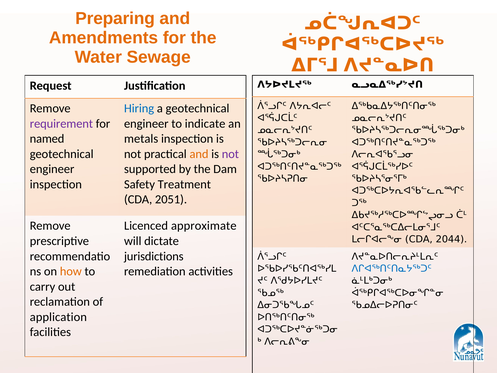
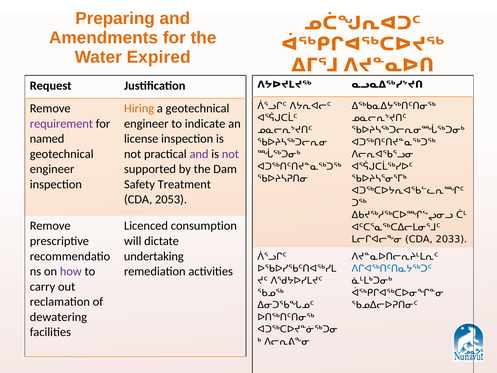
Sewage: Sewage -> Expired (159, 57)
Hiring colour: blue -> orange (139, 108)
metals: metals -> license (141, 139)
and colour: orange -> purple (199, 154)
2051: 2051 -> 2053 (171, 199)
approximate: approximate -> consumption (204, 226)
2044: 2044 -> 2033 (451, 239)
jurisdictions: jurisdictions -> undertaking (154, 256)
how colour: orange -> purple (71, 271)
application: application -> dewatering (58, 317)
